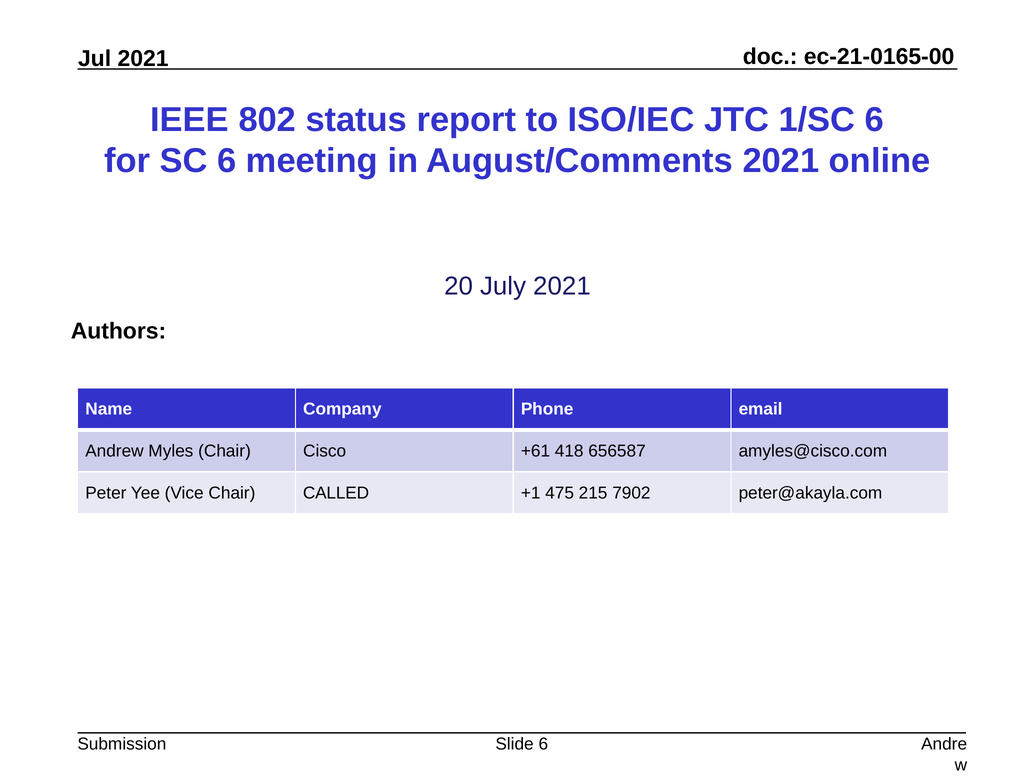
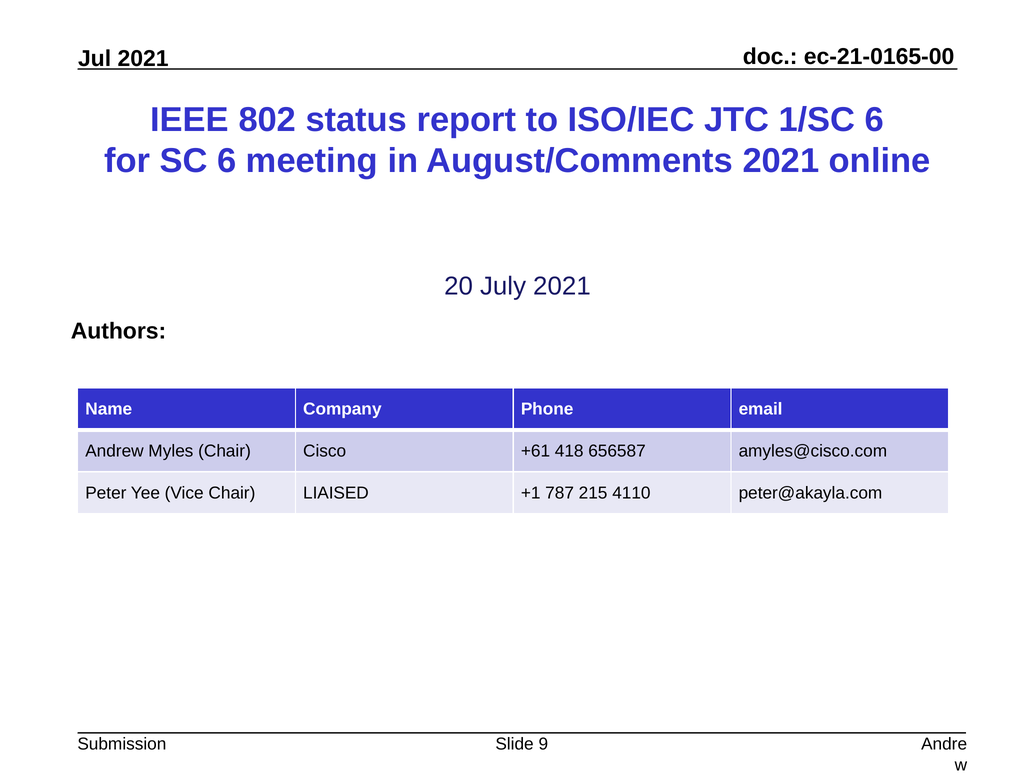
CALLED: CALLED -> LIAISED (336, 493)
475: 475 -> 787 (560, 493)
7902: 7902 -> 4110 (631, 493)
Slide 6: 6 -> 9 (543, 744)
